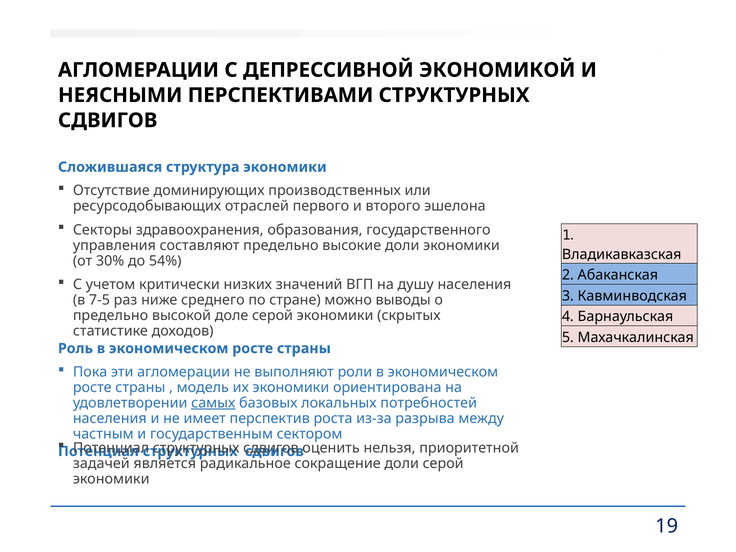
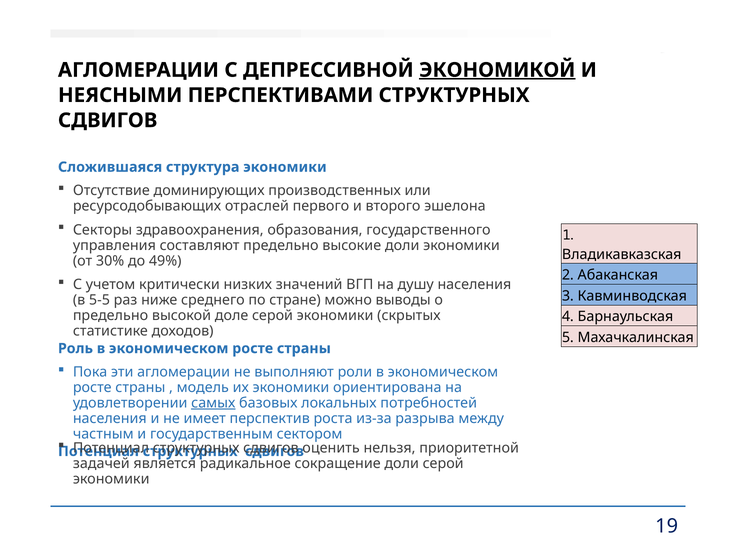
ЭКОНОМИКОЙ underline: none -> present (497, 70)
54%: 54% -> 49% (165, 261)
7-5: 7-5 -> 5-5 (99, 300)
